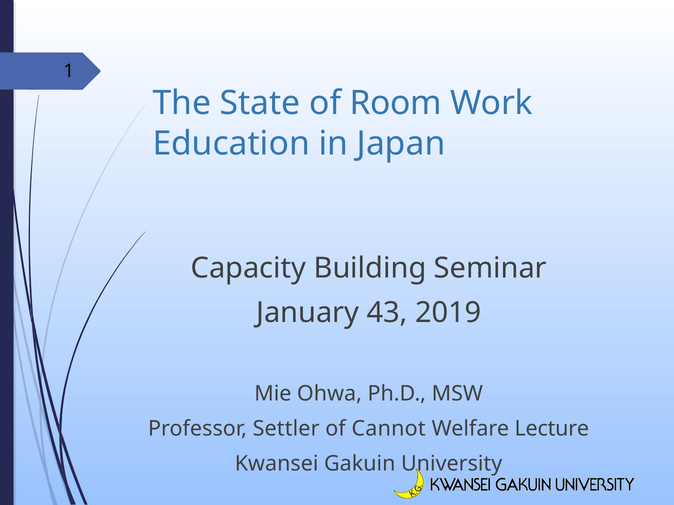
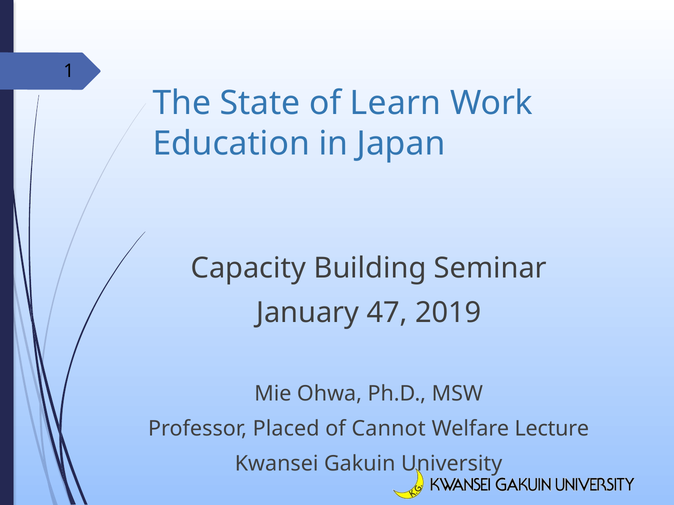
Room: Room -> Learn (396, 103)
43: 43 -> 47 (387, 313)
Settler: Settler -> Placed (286, 429)
